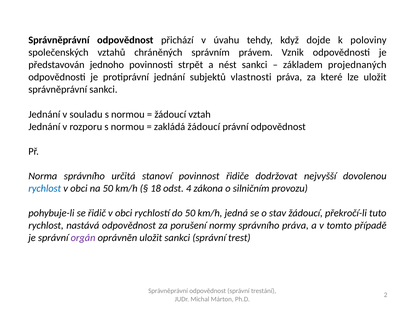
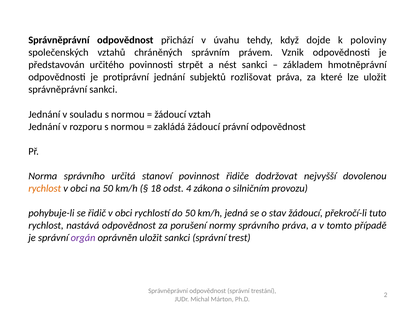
jednoho: jednoho -> určitého (107, 65)
projednaných: projednaných -> hmotněprávní (357, 65)
vlastnosti: vlastnosti -> rozlišovat (251, 77)
rychlost colour: blue -> orange (45, 188)
